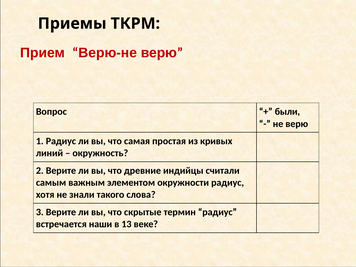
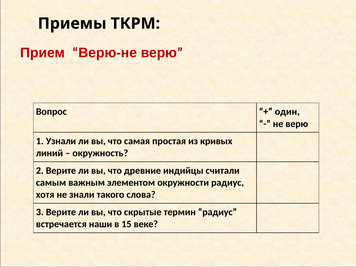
были: были -> один (287, 112)
1 Радиус: Радиус -> Узнали (61, 141)
13: 13 -> 15 (126, 224)
